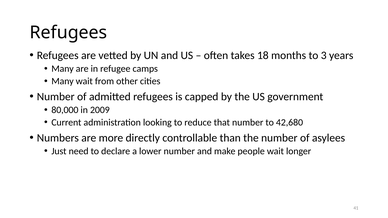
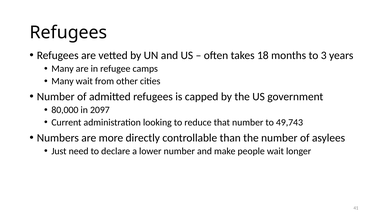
2009: 2009 -> 2097 (100, 110)
42,680: 42,680 -> 49,743 (289, 123)
